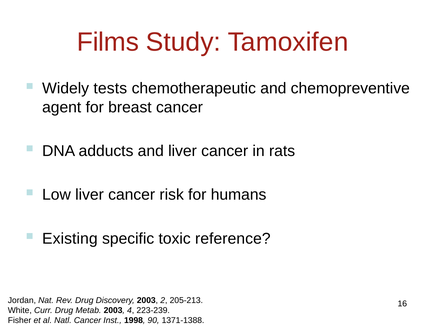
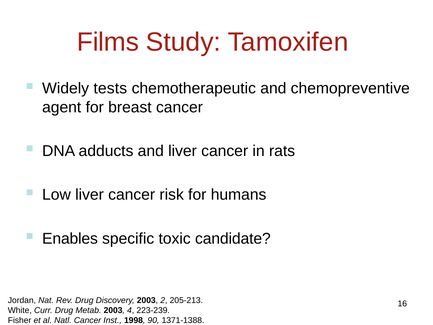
Existing: Existing -> Enables (70, 238)
reference: reference -> candidate (233, 238)
